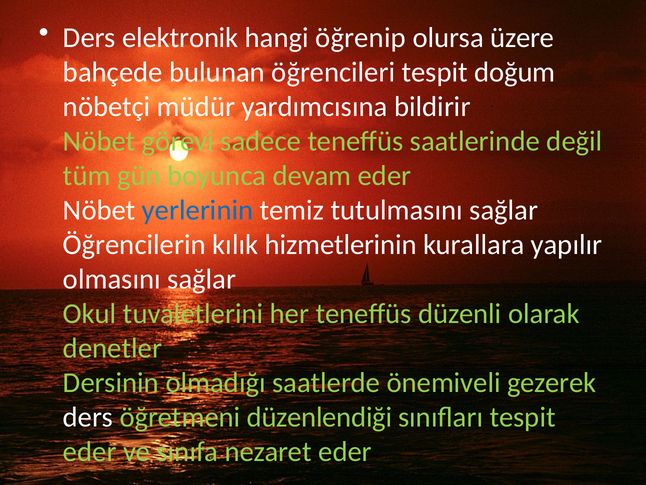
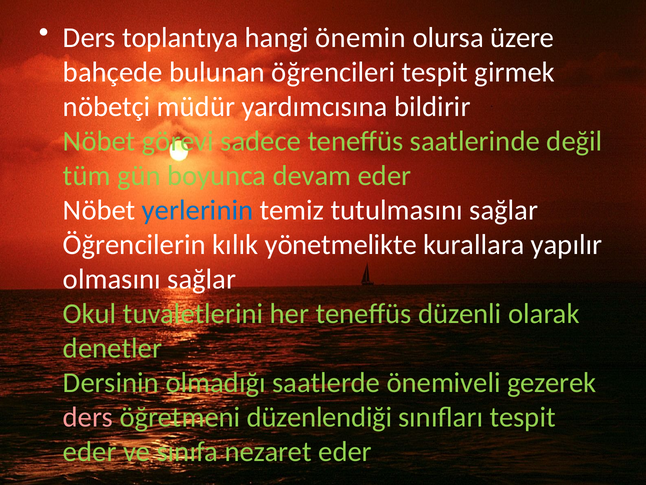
elektronik: elektronik -> toplantıya (180, 38)
öğrenip: öğrenip -> önemin (361, 38)
doğum: doğum -> girmek (515, 72)
hizmetlerinin: hizmetlerinin -> yönetmelikte (341, 244)
ders colour: white -> pink (88, 417)
